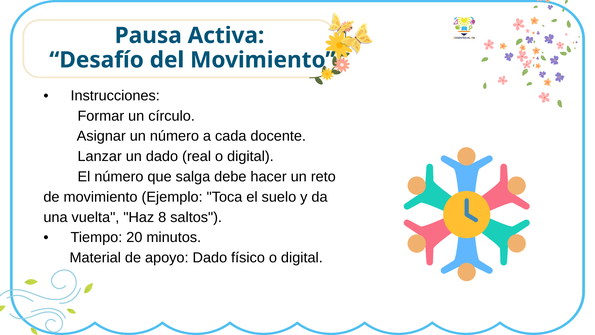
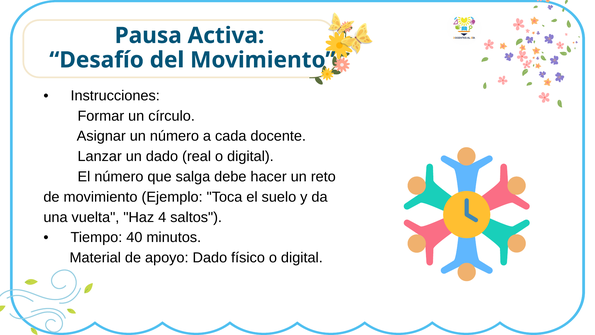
8: 8 -> 4 (162, 217)
20: 20 -> 40 (134, 237)
